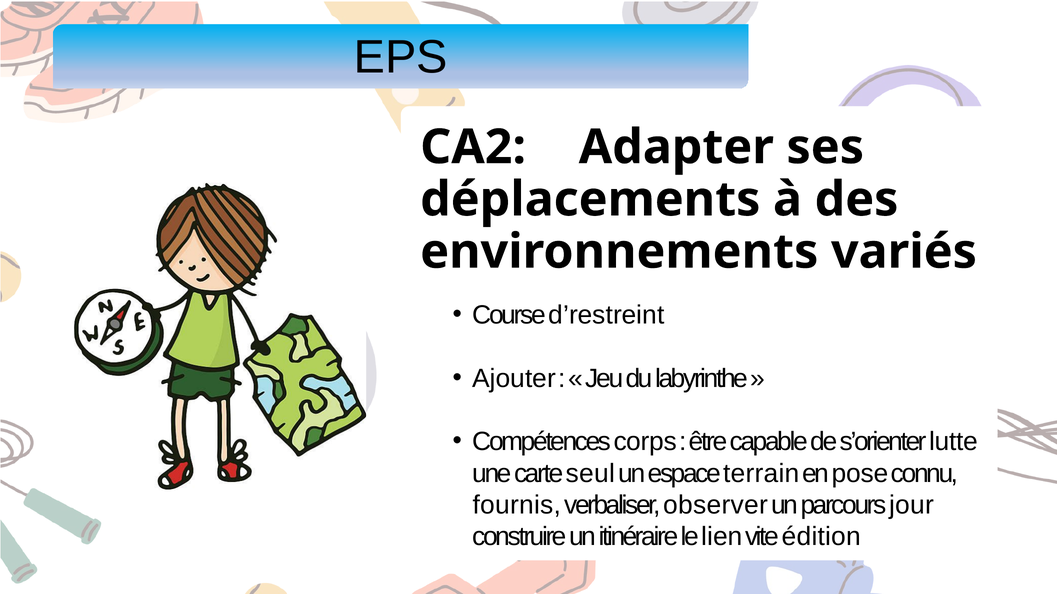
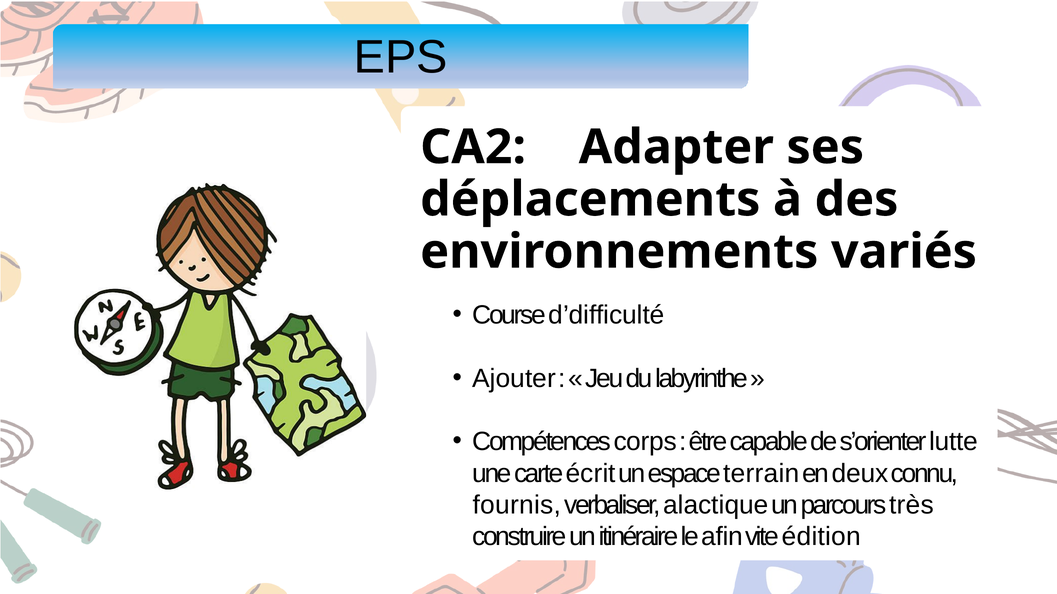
d’restreint: d’restreint -> d’difficulté (606, 315)
seul: seul -> écrit (591, 474)
pose: pose -> deux (860, 474)
observer: observer -> alactique (716, 506)
jour: jour -> très (912, 506)
lien: lien -> afin (722, 537)
